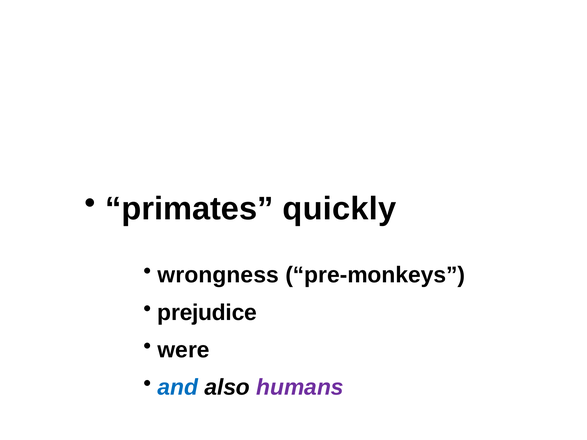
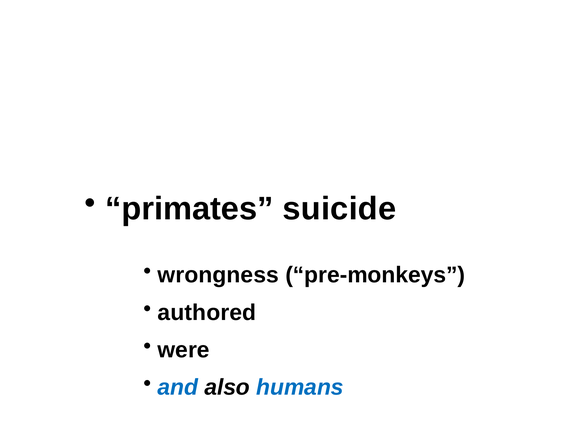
quickly: quickly -> suicide (339, 209)
prejudice: prejudice -> authored (207, 313)
humans colour: purple -> blue (300, 388)
